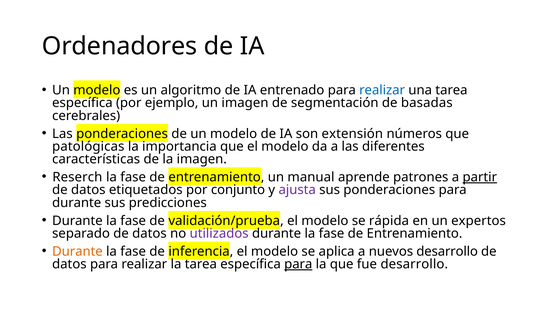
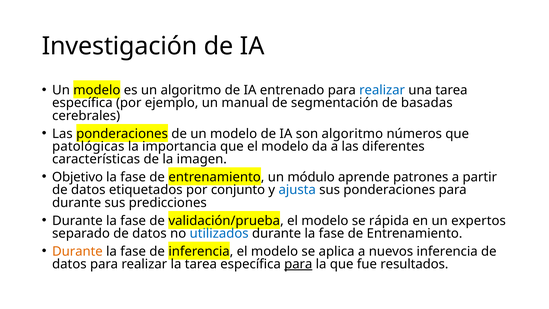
Ordenadores: Ordenadores -> Investigación (120, 46)
un imagen: imagen -> manual (245, 103)
son extensión: extensión -> algoritmo (352, 134)
Reserch: Reserch -> Objetivo (77, 177)
manual: manual -> módulo (311, 177)
partir underline: present -> none (480, 177)
ajusta colour: purple -> blue (297, 190)
utilizados colour: purple -> blue (219, 233)
nuevos desarrollo: desarrollo -> inferencia (447, 251)
fue desarrollo: desarrollo -> resultados (414, 264)
